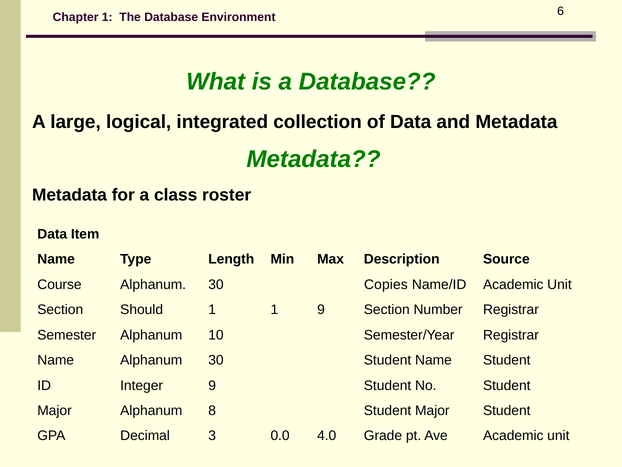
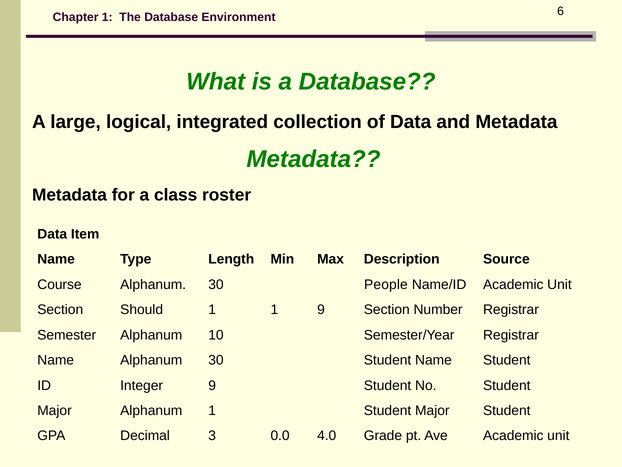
Copies: Copies -> People (386, 284)
Alphanum 8: 8 -> 1 (212, 410)
